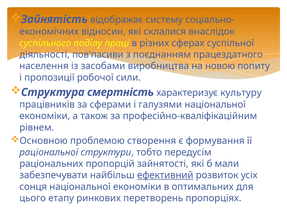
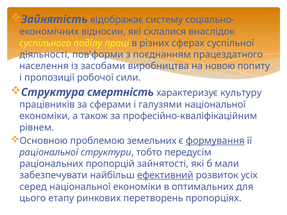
пов'пасиви: пов'пасиви -> пов'форми (98, 55)
створення: створення -> земельних (152, 141)
формування underline: none -> present (215, 141)
сонця: сонця -> серед (33, 187)
